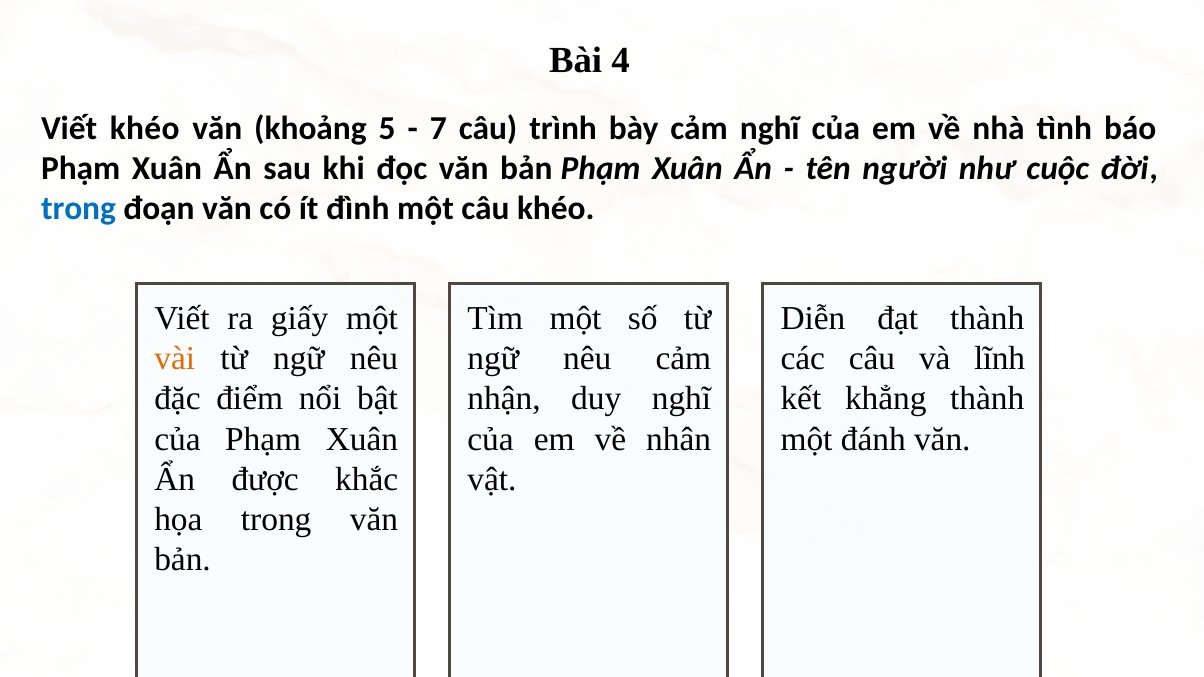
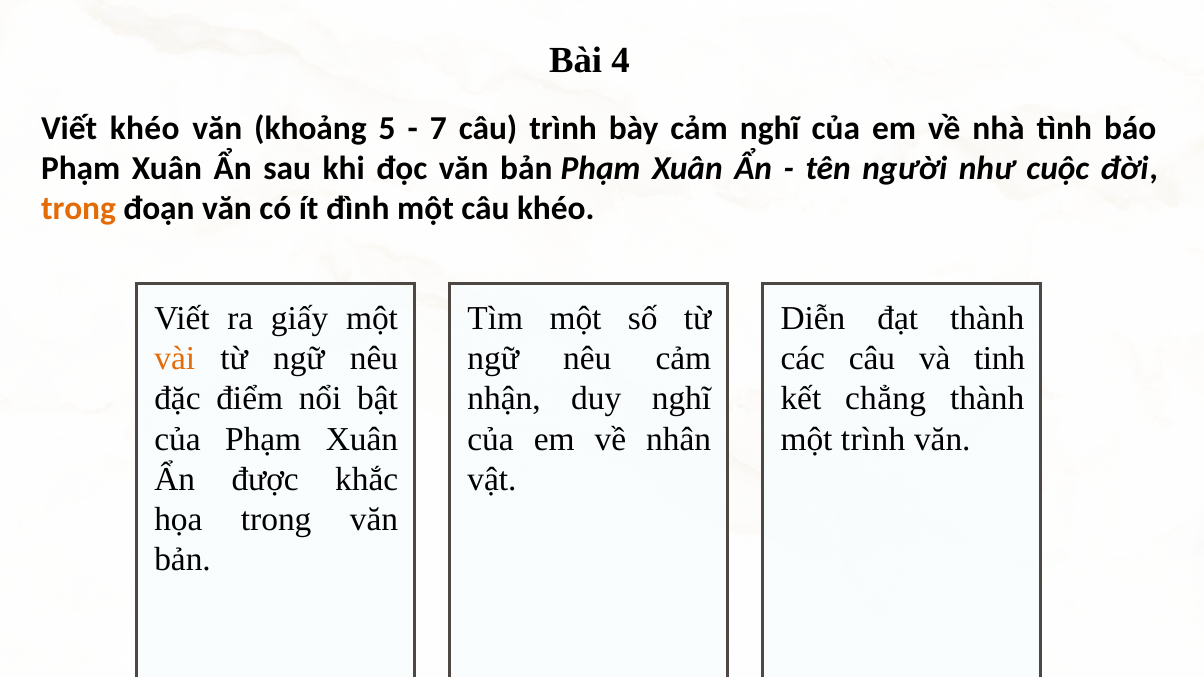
trong colour: blue -> orange (78, 208)
lĩnh: lĩnh -> tinh (1000, 359)
khẳng: khẳng -> chẳng (886, 399)
một đánh: đánh -> trình (873, 439)
